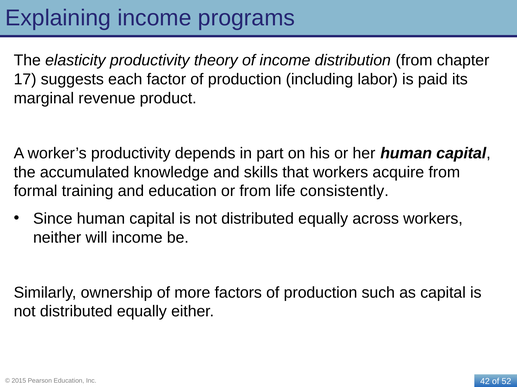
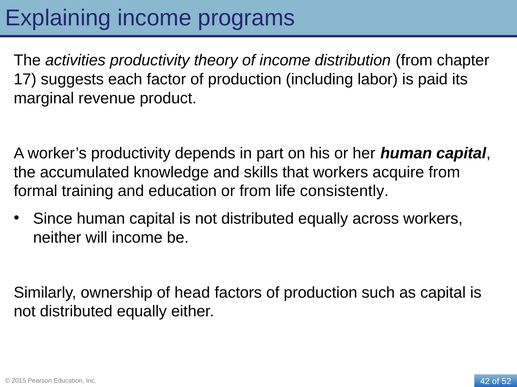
elasticity: elasticity -> activities (75, 61)
more: more -> head (192, 293)
